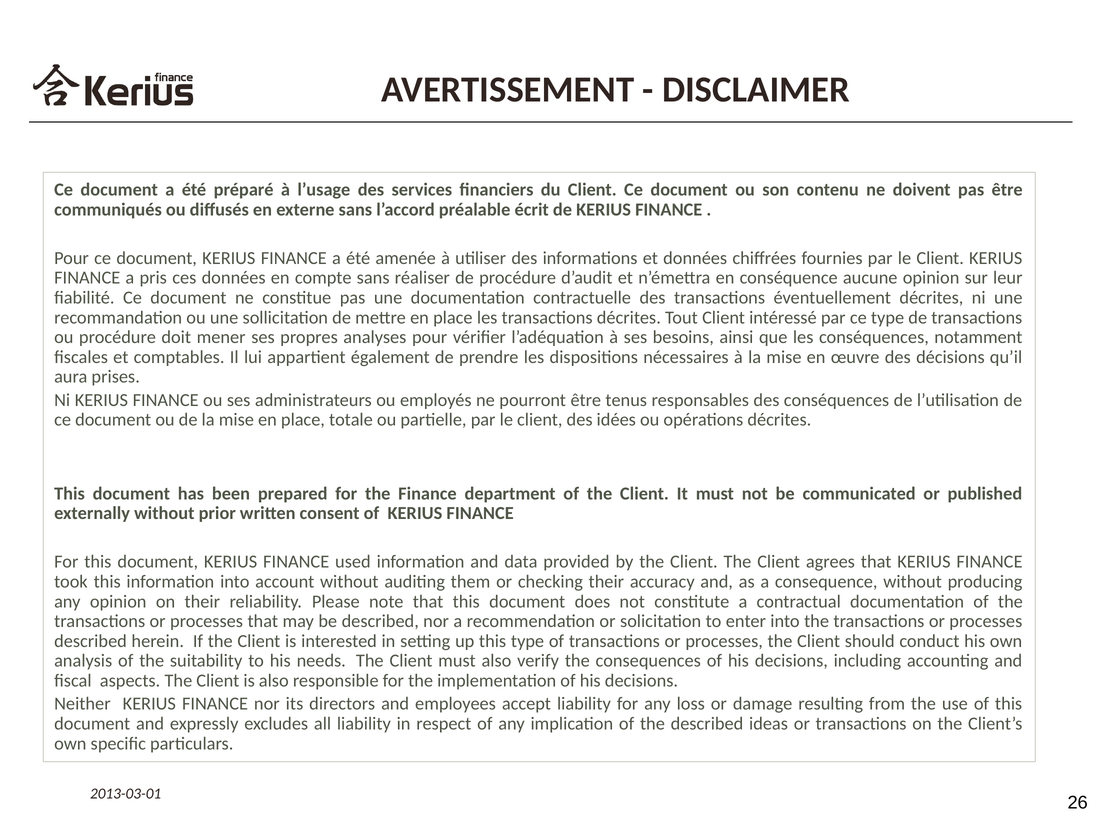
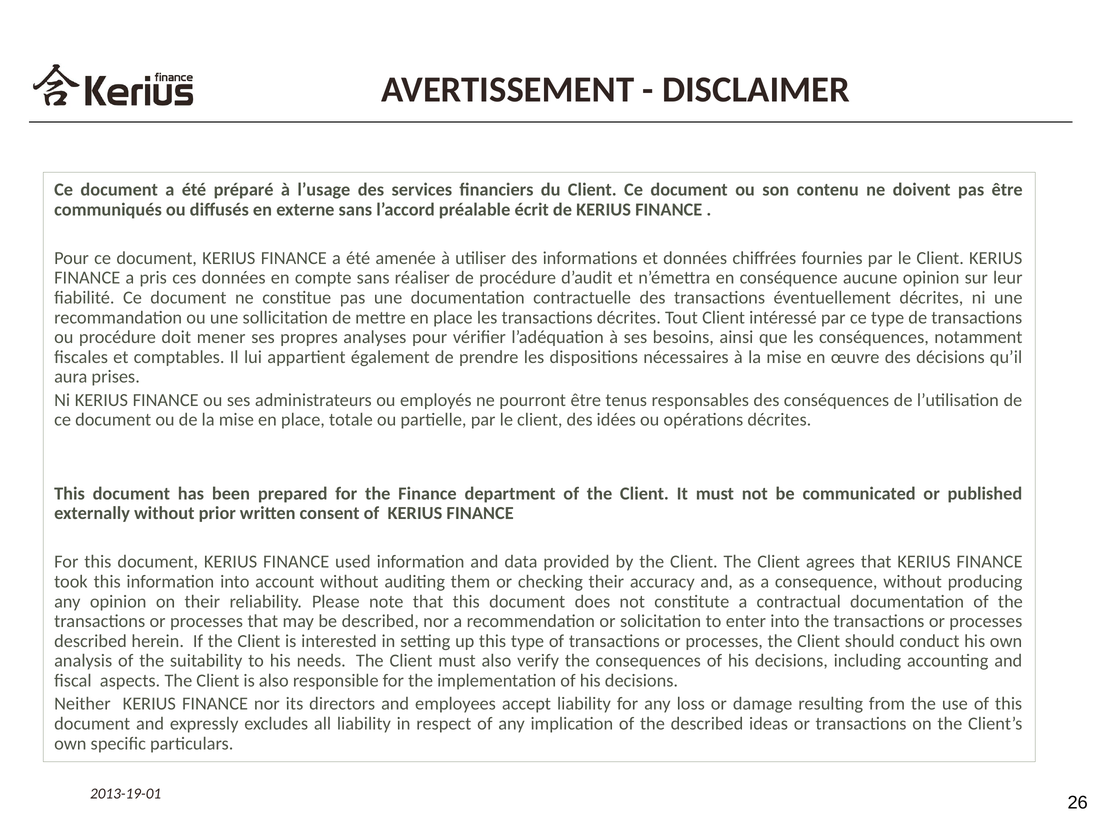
2013-03-01: 2013-03-01 -> 2013-19-01 (126, 794)
